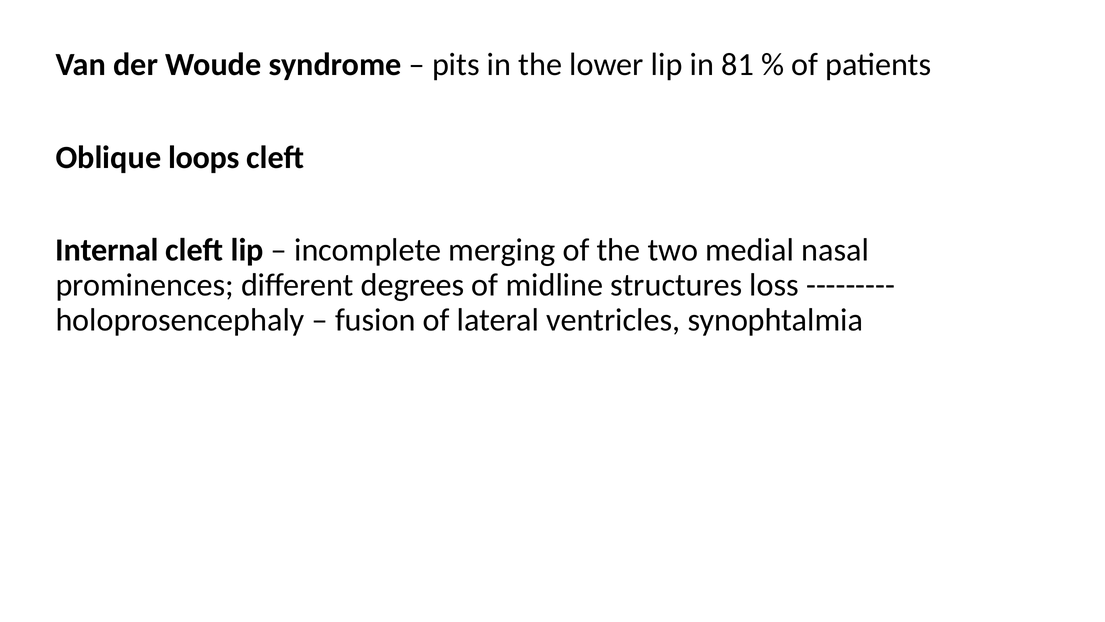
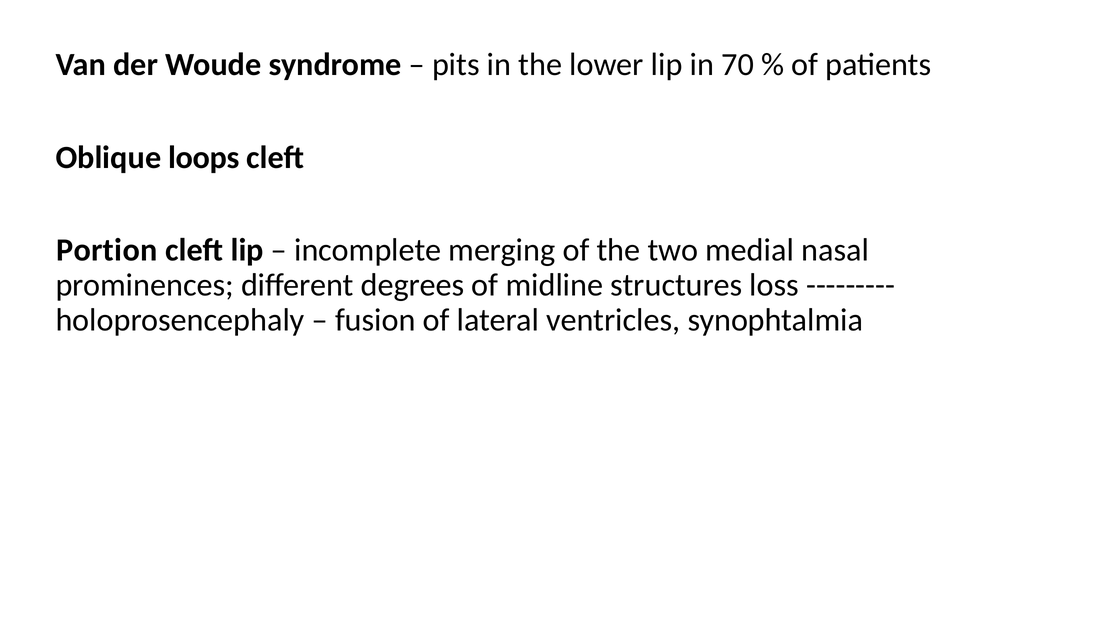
81: 81 -> 70 (738, 65)
Internal: Internal -> Portion (107, 250)
